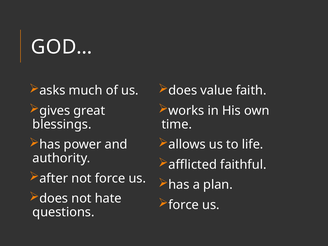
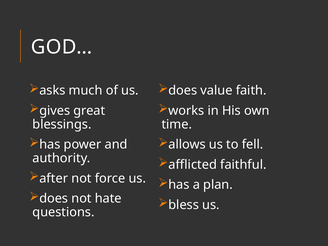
life: life -> fell (253, 144)
force: force -> bless (184, 205)
